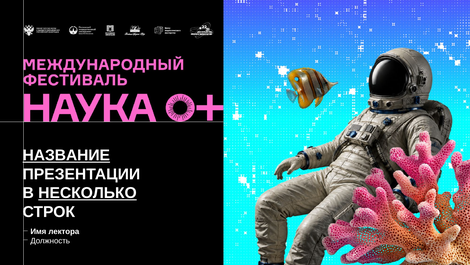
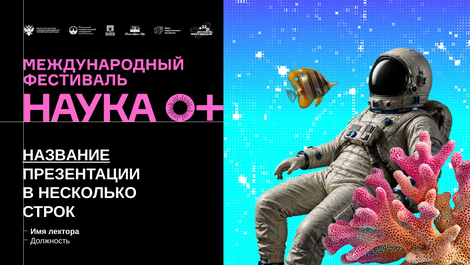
НЕСКОЛЬКО underline: present -> none (87, 193)
